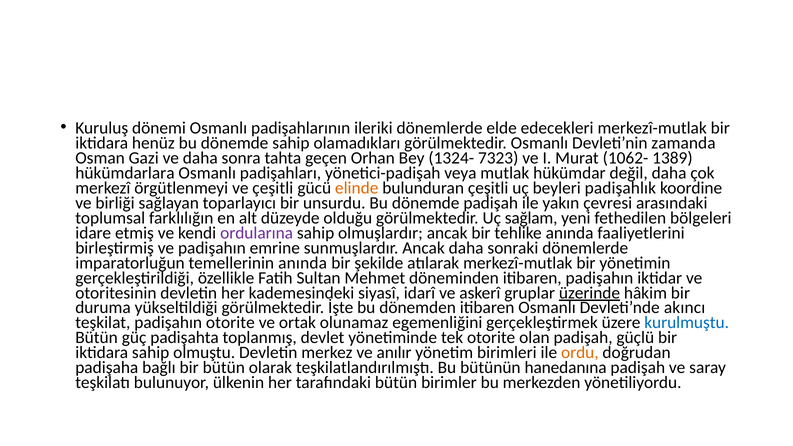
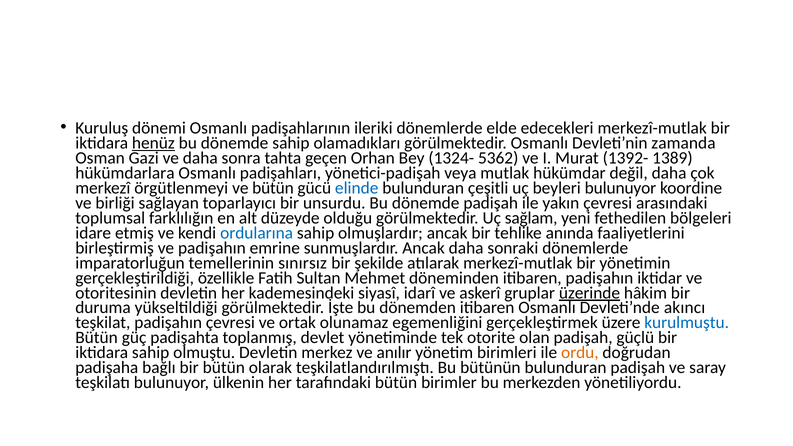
henüz underline: none -> present (153, 143)
7323: 7323 -> 5362 (498, 158)
1062-: 1062- -> 1392- (626, 158)
ve çeşitli: çeşitli -> bütün (273, 188)
elinde colour: orange -> blue (357, 188)
beyleri padişahlık: padişahlık -> bulunuyor (620, 188)
ordularına colour: purple -> blue (257, 233)
temellerinin anında: anında -> sınırsız (303, 263)
padişahın otorite: otorite -> çevresi (230, 323)
bütünün hanedanına: hanedanına -> bulunduran (566, 368)
